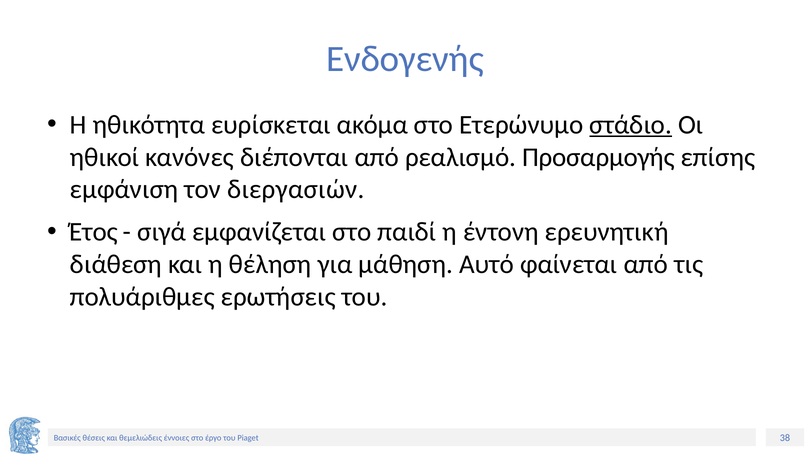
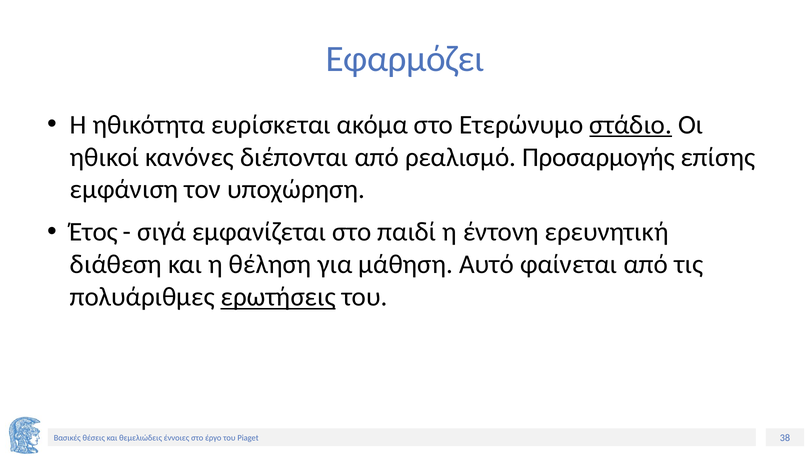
Ενδογενής: Ενδογενής -> Εφαρμόζει (405, 59)
διεργασιών: διεργασιών -> υποχώρηση (296, 189)
ερωτήσεις underline: none -> present (278, 297)
